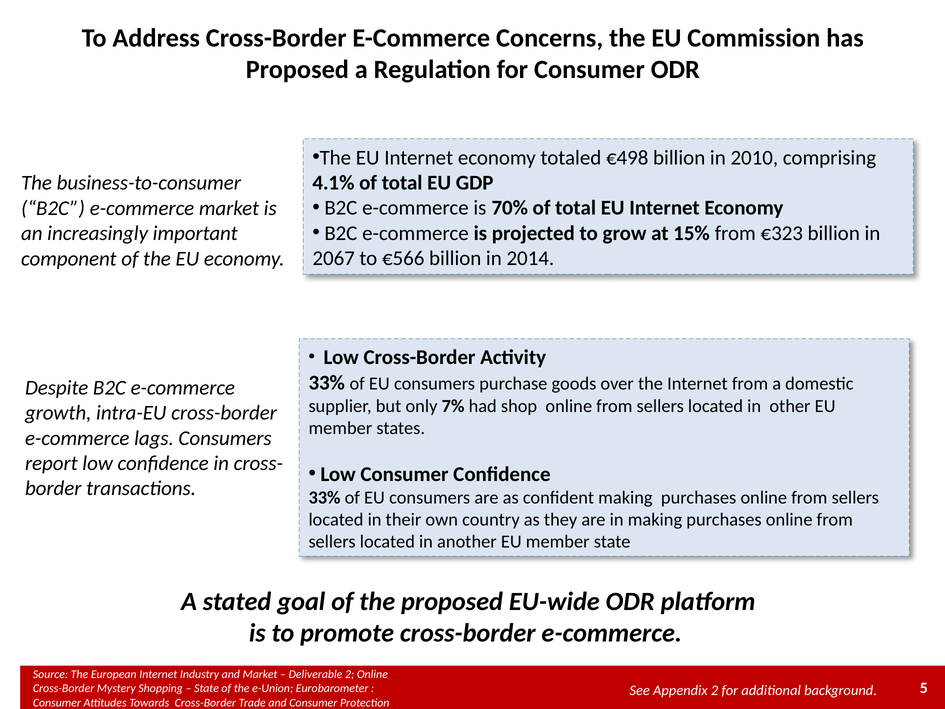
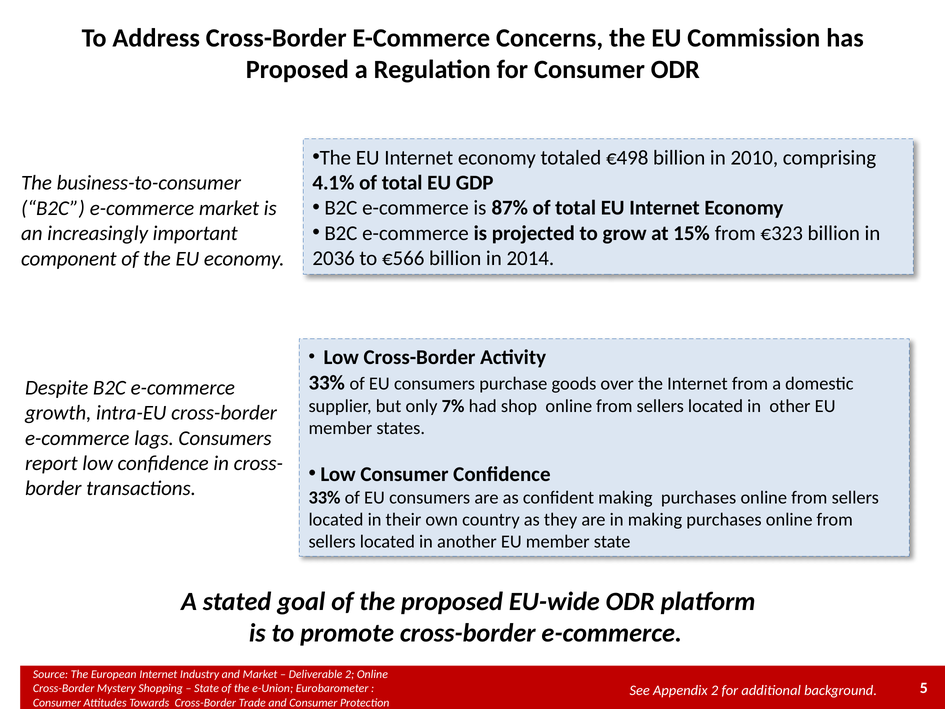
70%: 70% -> 87% (510, 208)
2067: 2067 -> 2036 (334, 258)
